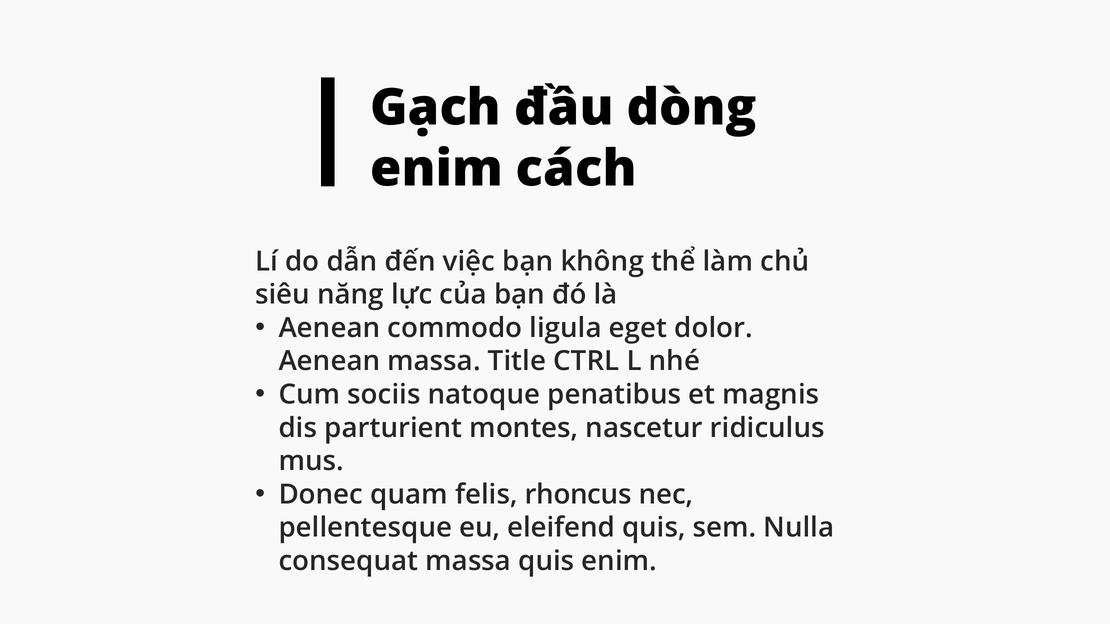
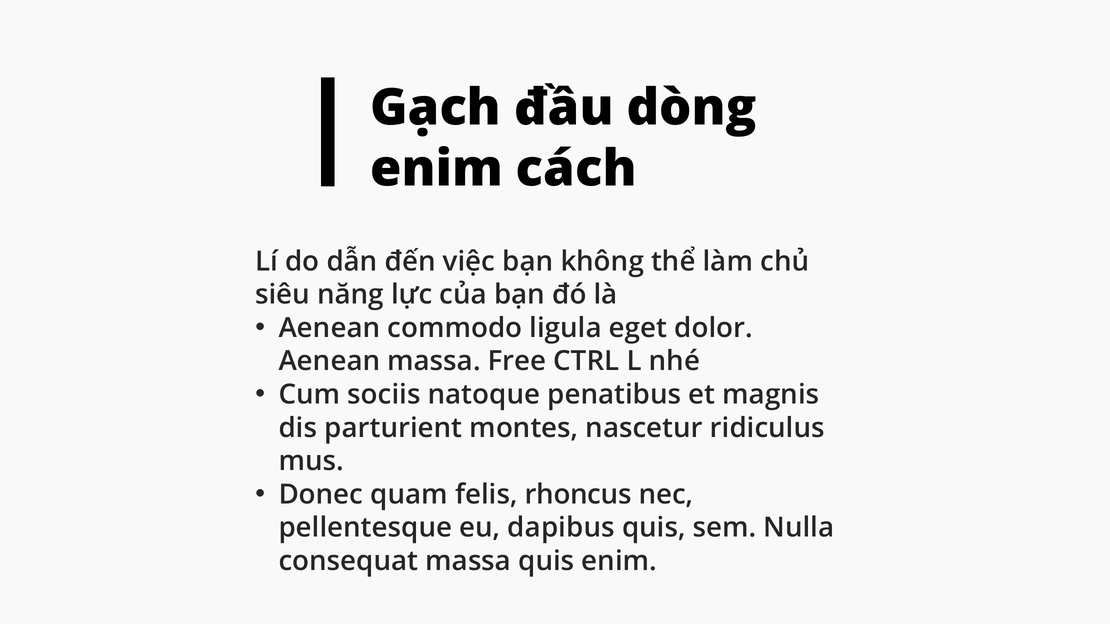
Title: Title -> Free (517, 362)
eleifend: eleifend -> dapibus (561, 528)
